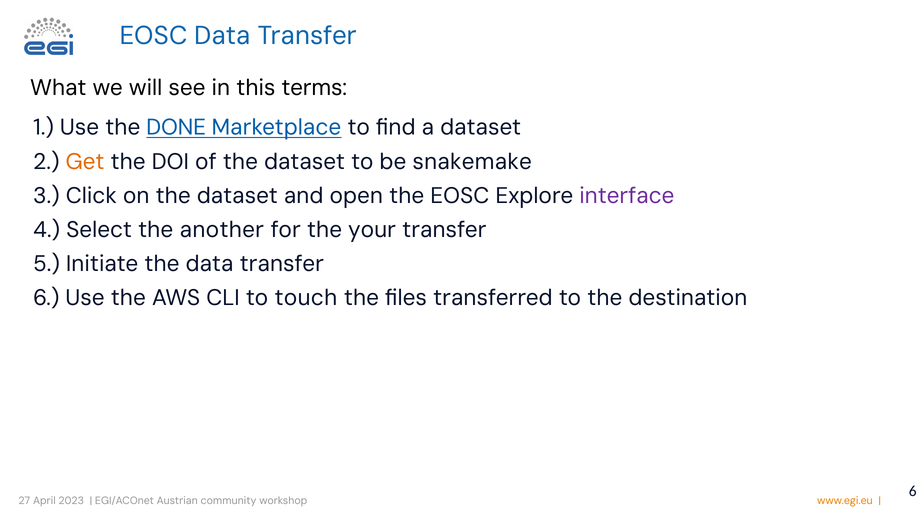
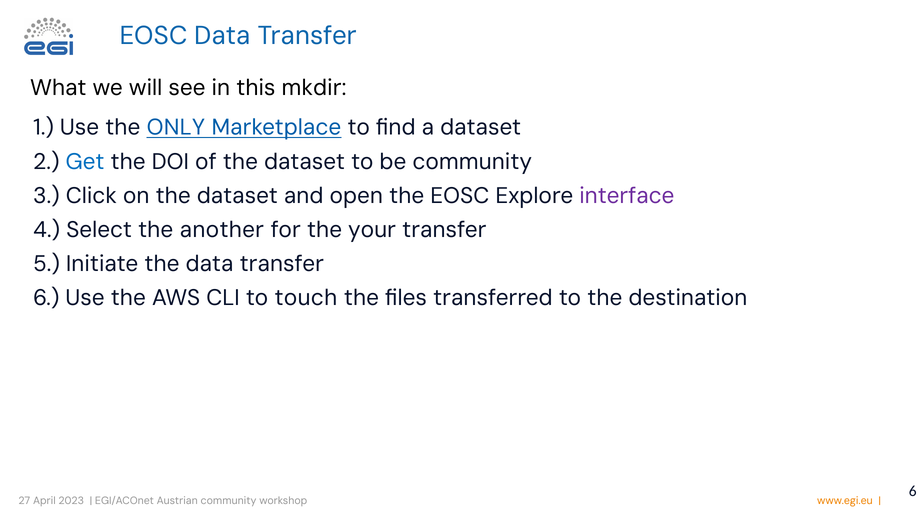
terms: terms -> mkdir (314, 88)
DONE: DONE -> ONLY (176, 128)
Get colour: orange -> blue (85, 162)
be snakemake: snakemake -> community (472, 162)
